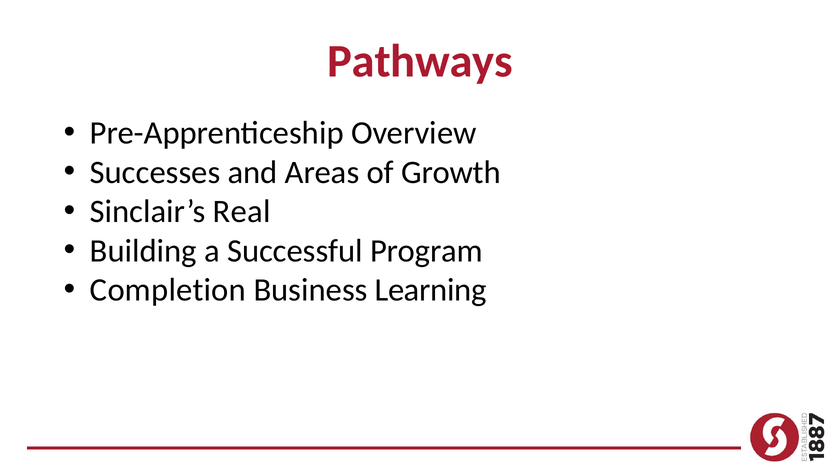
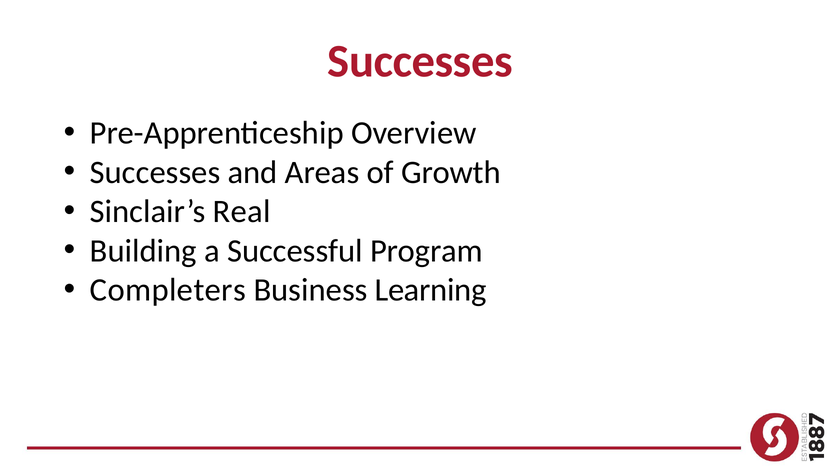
Pathways: Pathways -> Successes (420, 61)
Completion: Completion -> Completers (168, 290)
